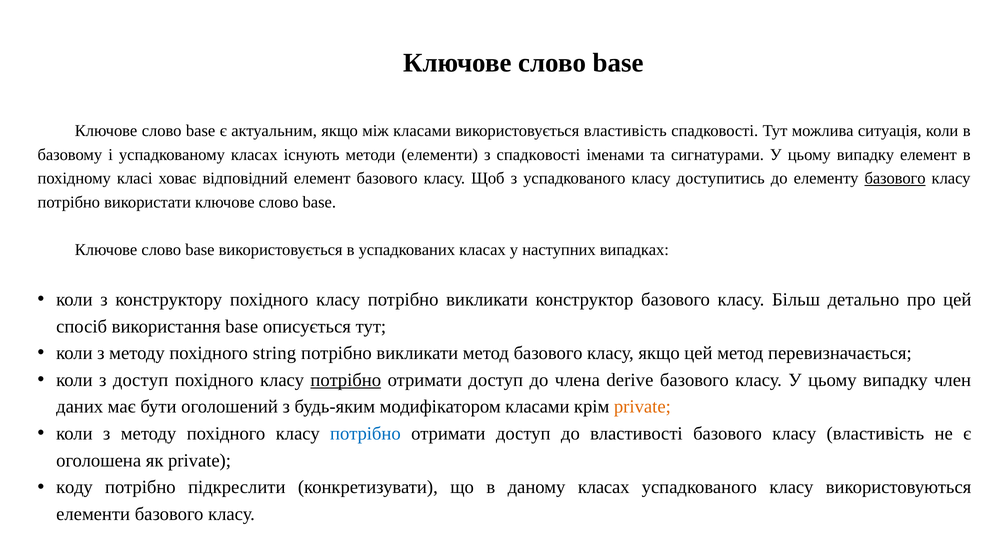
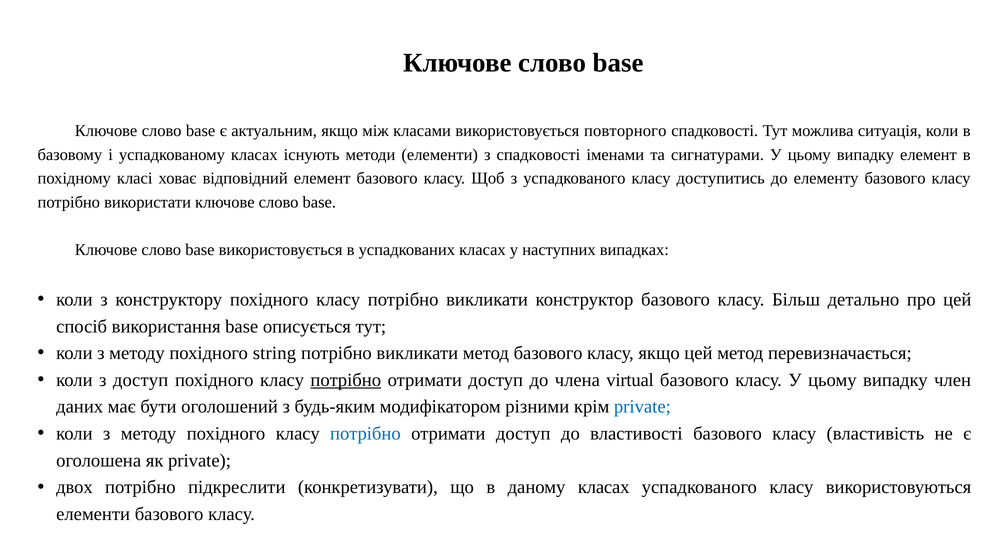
використовується властивість: властивість -> повторного (625, 131)
базового underline: present -> none (895, 179)
derive: derive -> virtual (630, 380)
модифікатором класами: класами -> різними (537, 407)
private colour: orange -> blue (642, 407)
коду: коду -> двох (74, 487)
